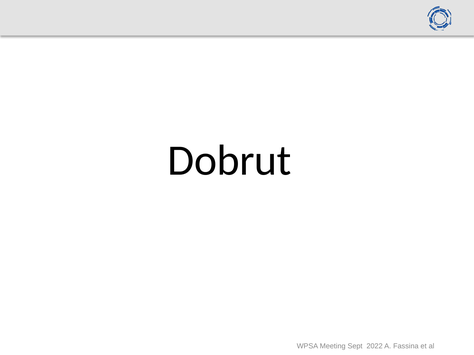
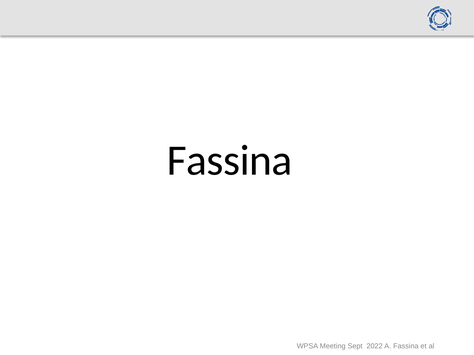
Dobrut: Dobrut -> Fassina (230, 161)
